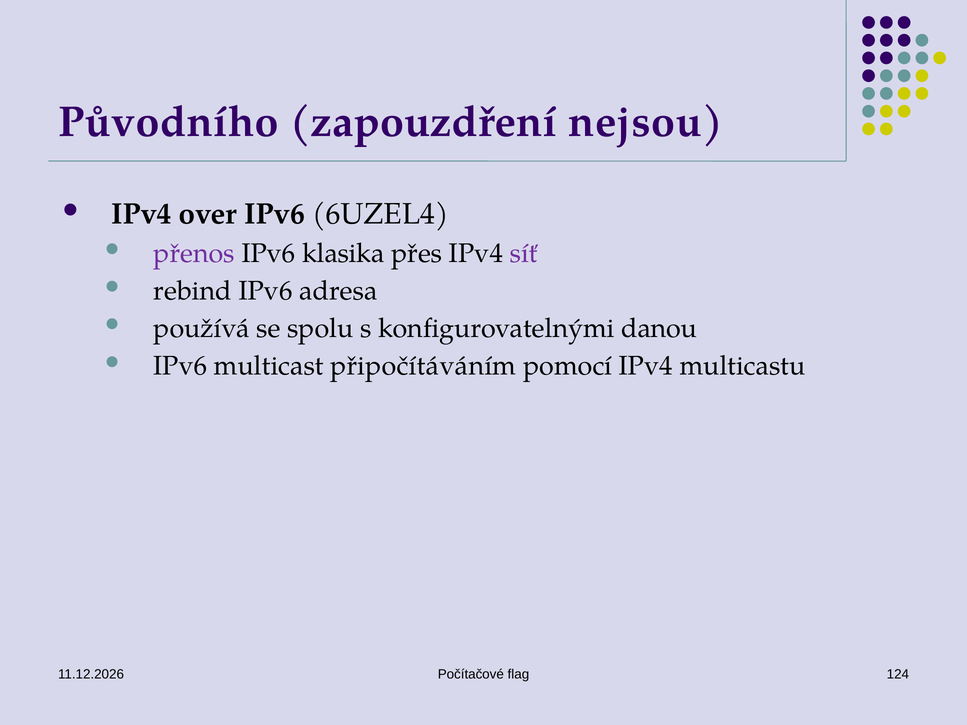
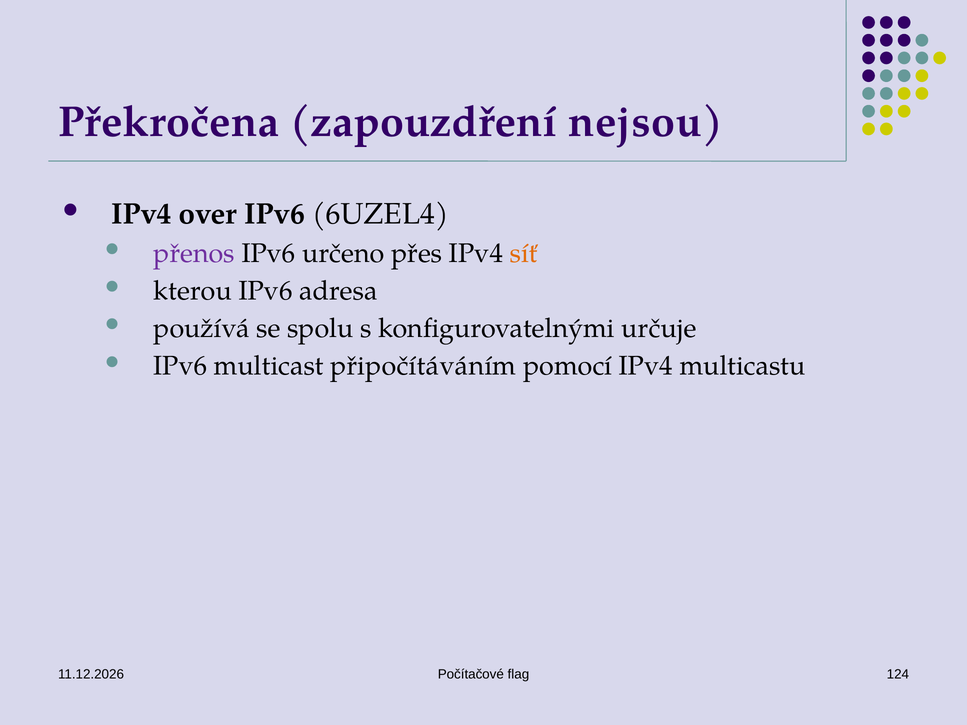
Původního: Původního -> Překročena (169, 122)
klasika: klasika -> určeno (343, 253)
síť colour: purple -> orange (524, 253)
rebind: rebind -> kterou (193, 291)
danou: danou -> určuje (659, 329)
